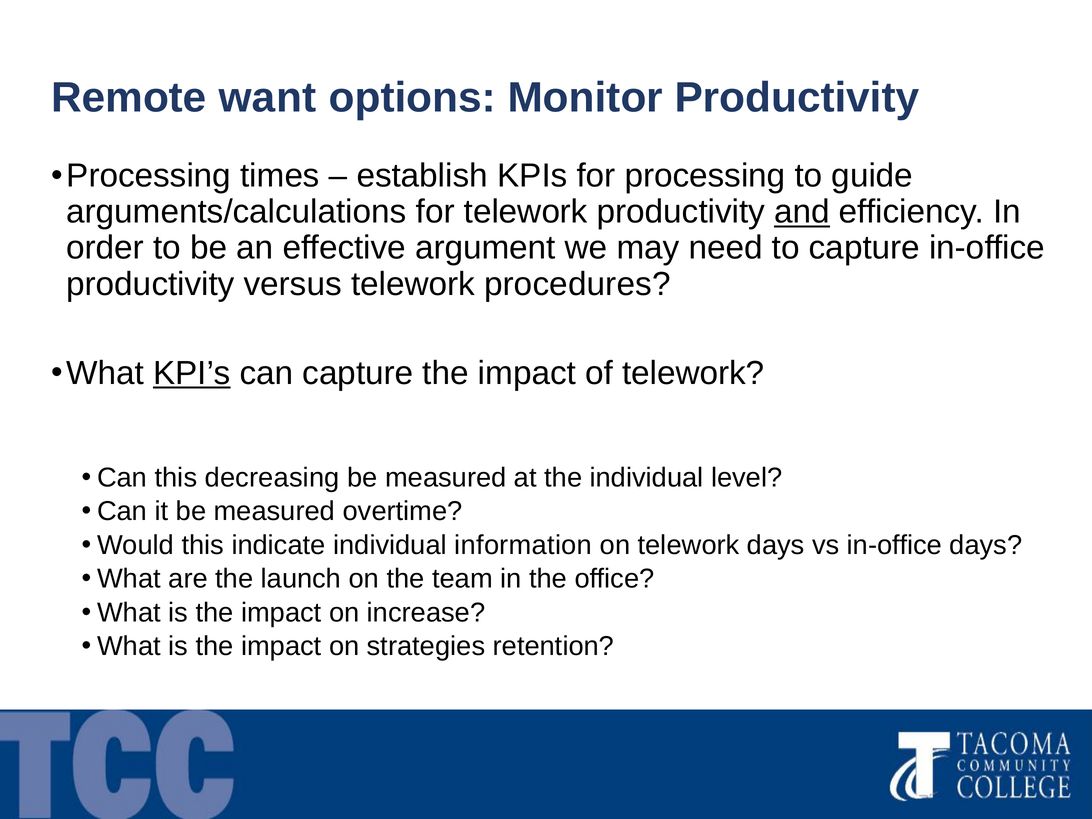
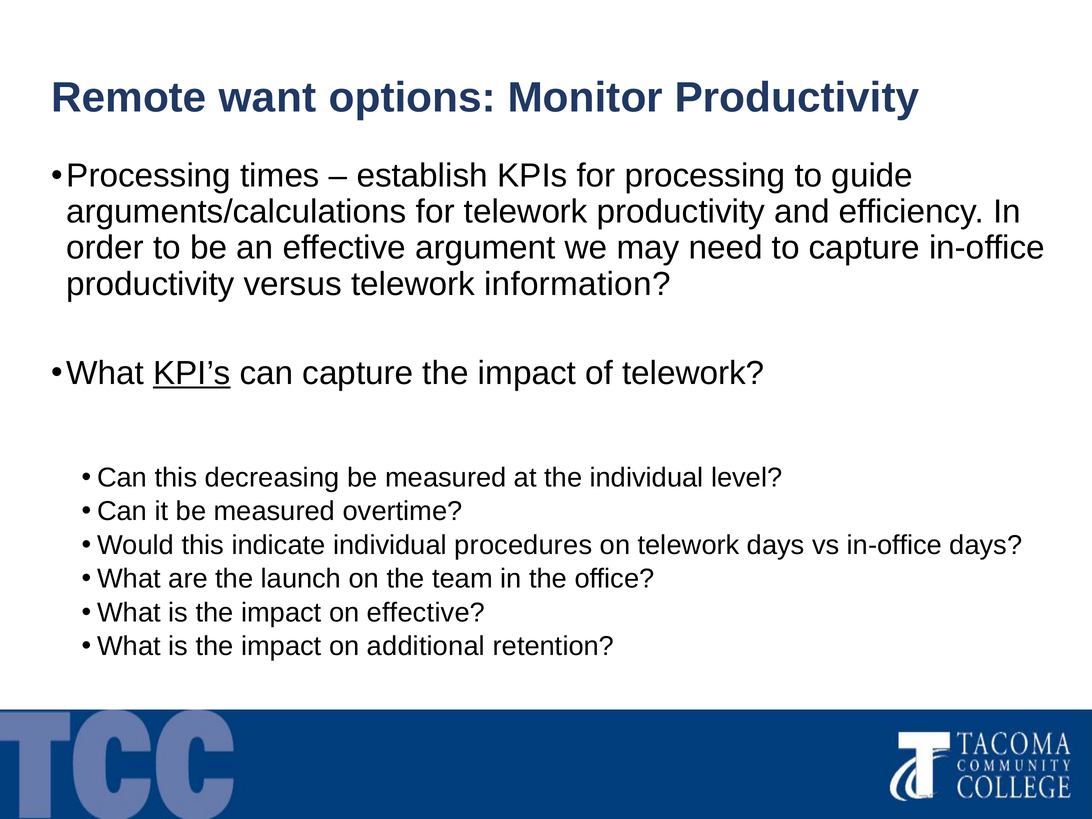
and underline: present -> none (802, 212)
procedures: procedures -> information (577, 284)
information: information -> procedures (523, 545)
on increase: increase -> effective (426, 613)
strategies: strategies -> additional (426, 646)
